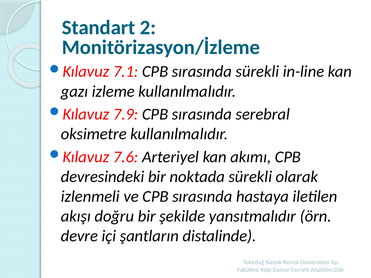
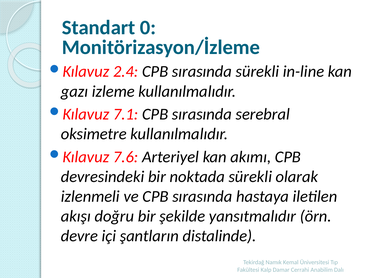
2: 2 -> 0 (148, 28)
7.1: 7.1 -> 2.4 (126, 72)
7.9: 7.9 -> 7.1 (126, 114)
